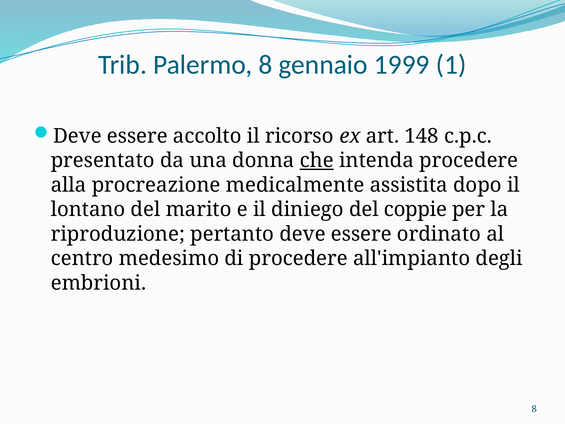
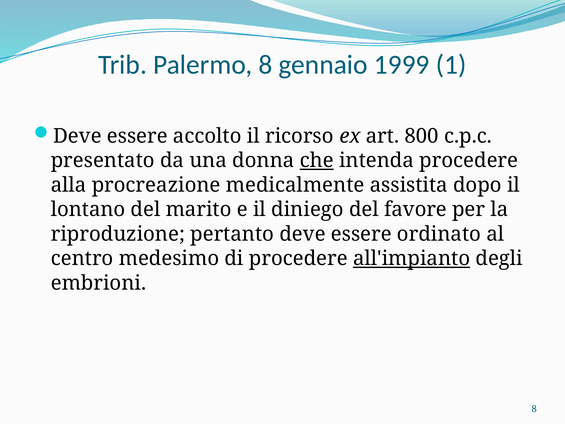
148: 148 -> 800 (422, 136)
coppie: coppie -> favore (416, 209)
all'impianto underline: none -> present (412, 258)
